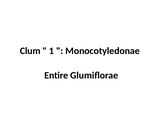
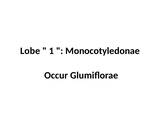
Clum: Clum -> Lobe (30, 51)
Entire: Entire -> Occur (56, 75)
